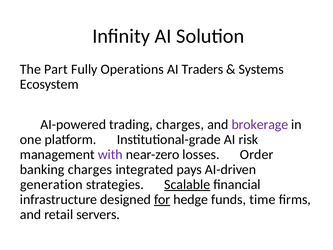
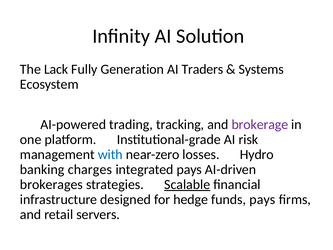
Part: Part -> Lack (56, 69)
Operations: Operations -> Generation (132, 69)
trading charges: charges -> tracking (180, 124)
with colour: purple -> blue (110, 154)
Order: Order -> Hydro (257, 154)
generation: generation -> brokerages (51, 184)
for underline: present -> none (162, 199)
funds time: time -> pays (262, 199)
